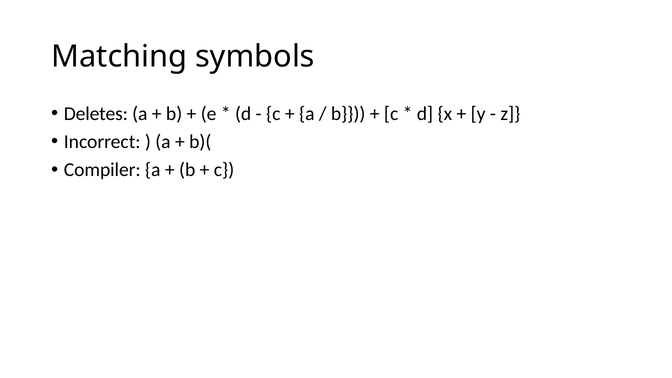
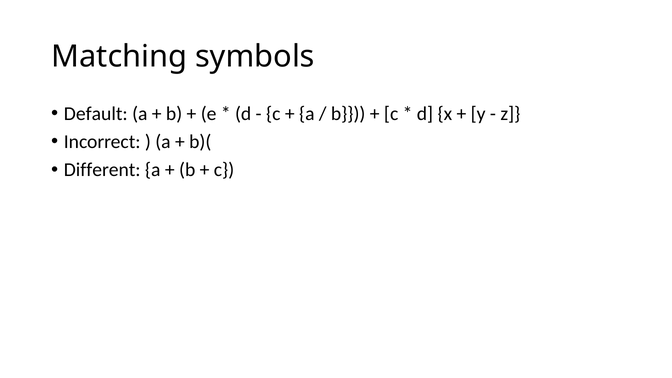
Deletes: Deletes -> Default (96, 114)
Compiler: Compiler -> Different (102, 170)
